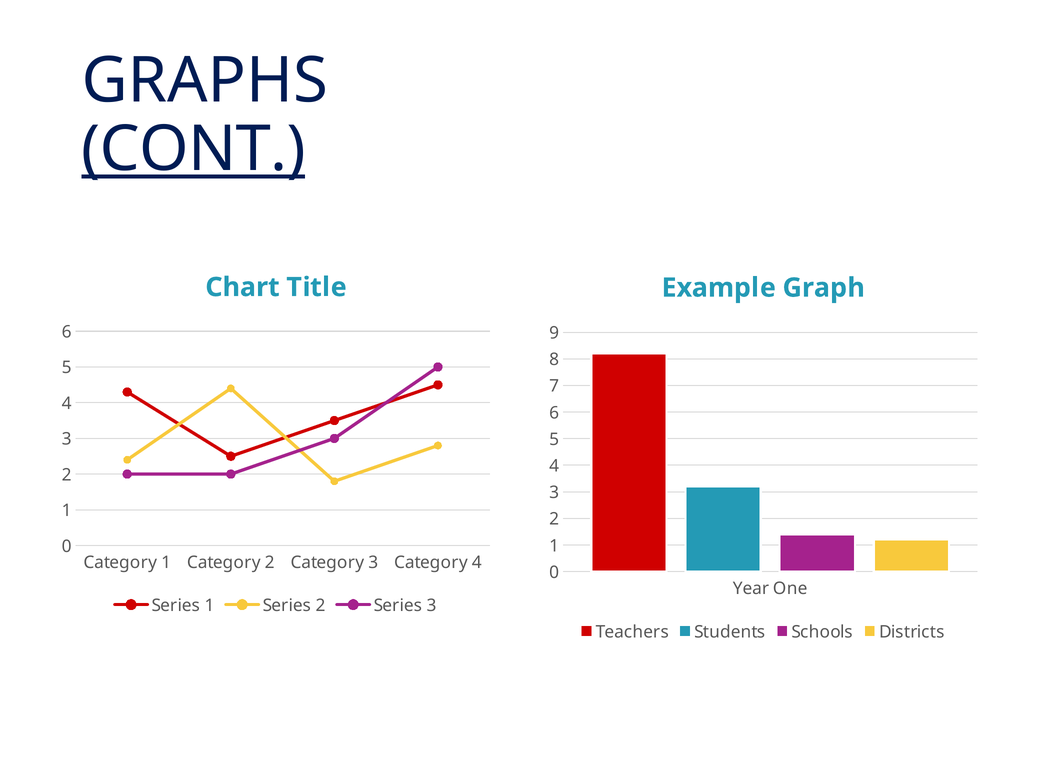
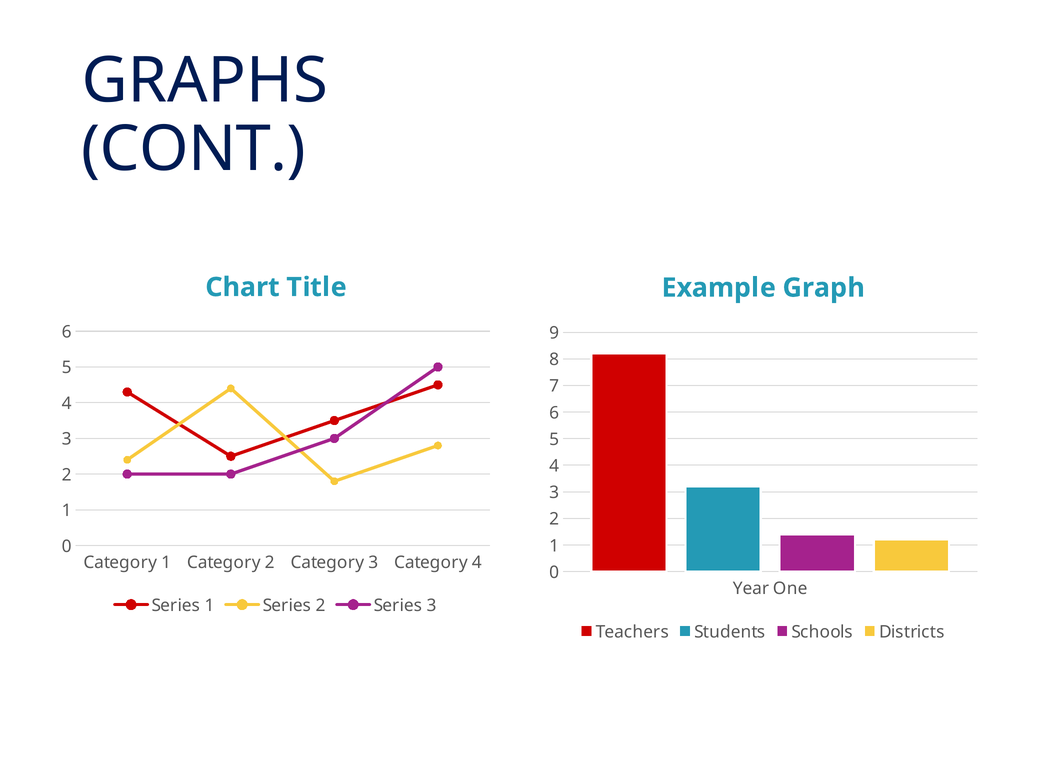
CONT underline: present -> none (194, 149)
